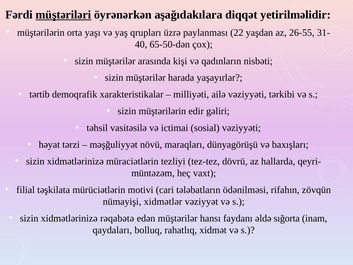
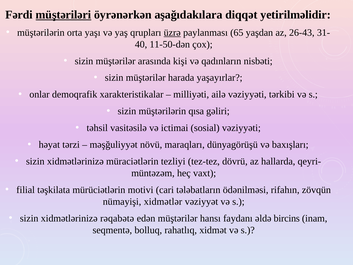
üzrə underline: none -> present (172, 33)
22: 22 -> 65 (237, 33)
26-55: 26-55 -> 26-43 (302, 33)
65-50-dən: 65-50-dən -> 11-50-dən (170, 44)
tərtib: tərtib -> onlar (39, 94)
edir: edir -> qısa (196, 111)
sığorta: sığorta -> bircins (287, 218)
qaydaları: qaydaları -> seqmentə (112, 230)
